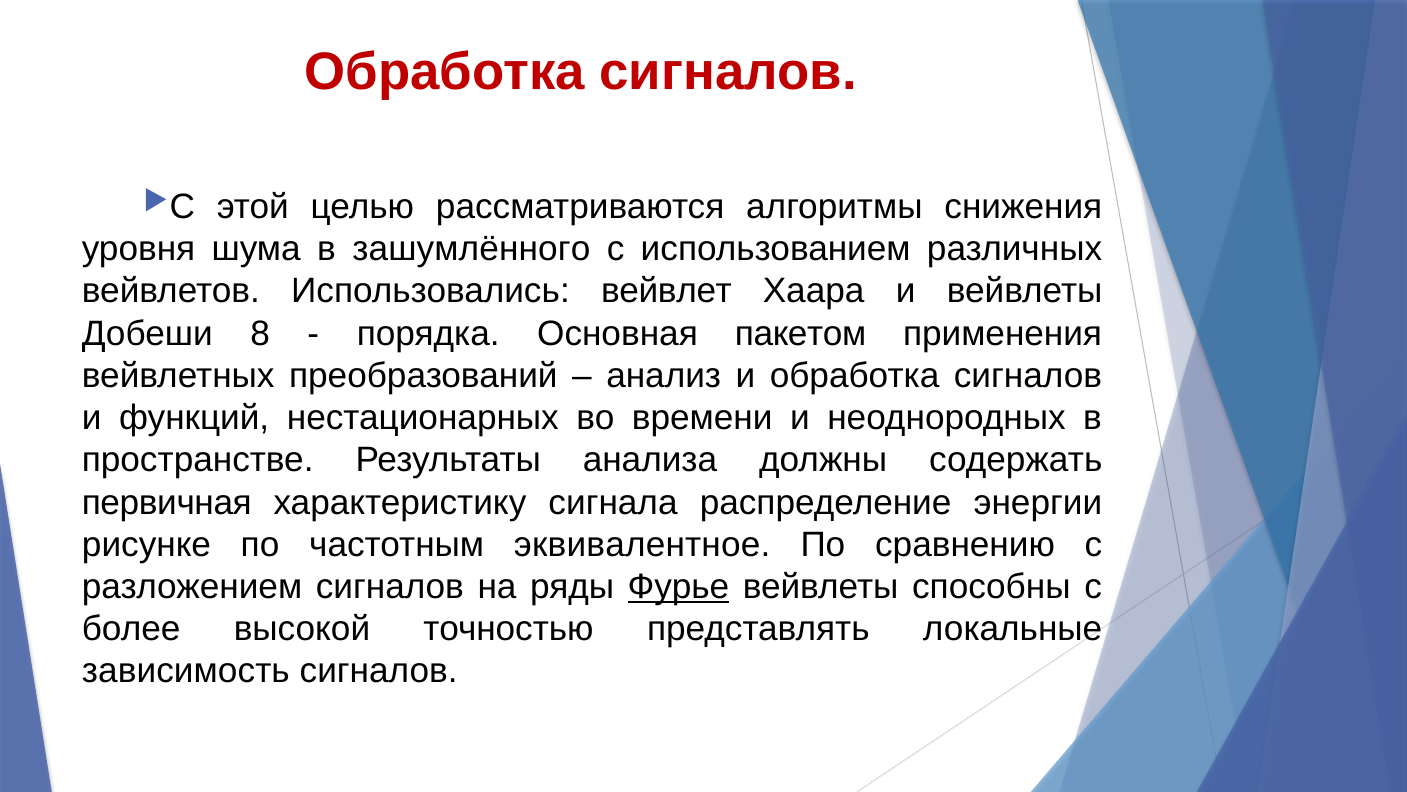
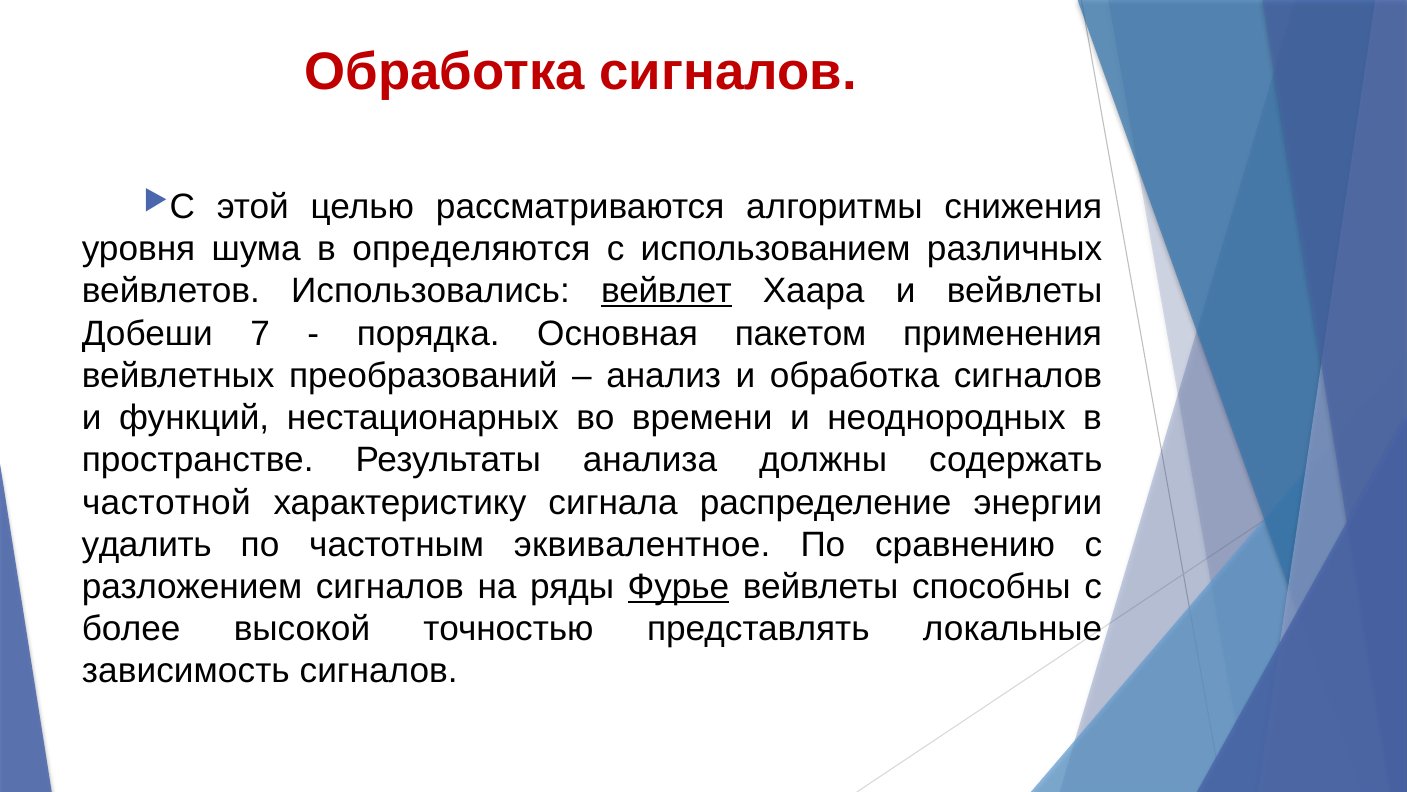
зашумлённого: зашумлённого -> определяются (471, 249)
вейвлет underline: none -> present (666, 291)
8: 8 -> 7 (260, 333)
первичная: первичная -> частотной (166, 502)
рисунке: рисунке -> удалить (147, 544)
